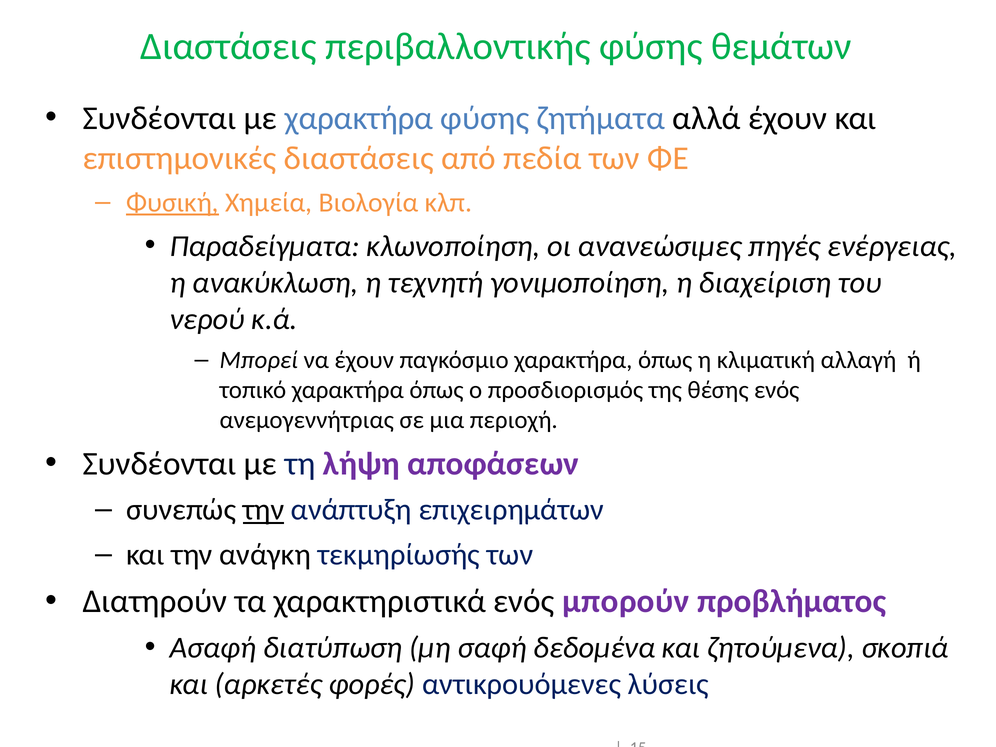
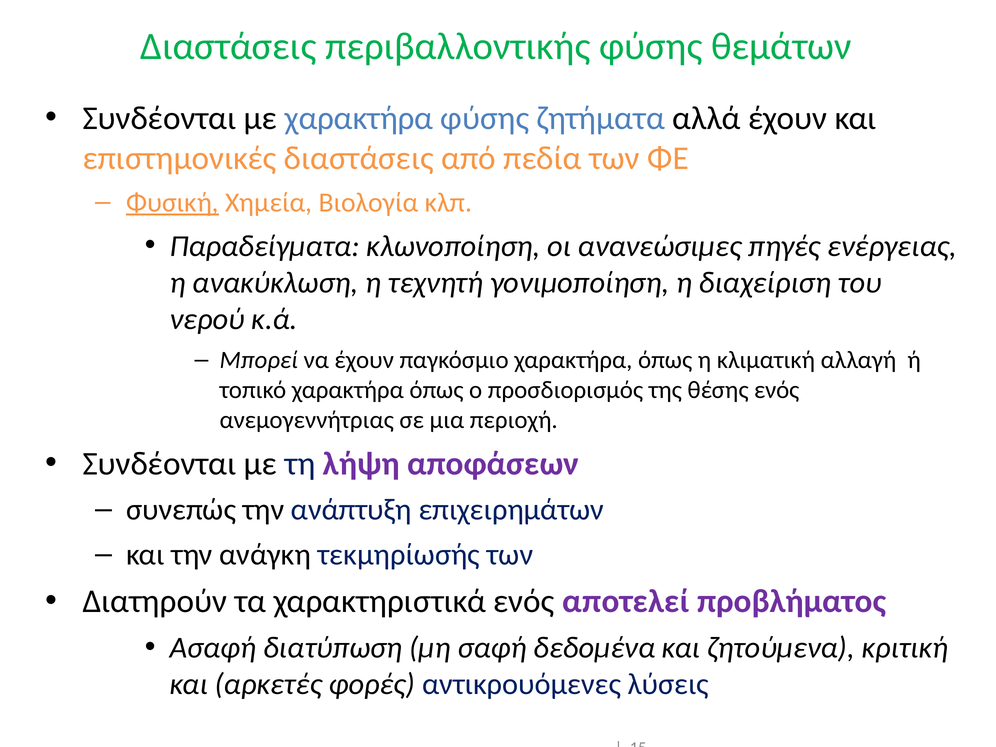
την underline: present -> none (264, 510)
μπορούν: μπορούν -> αποτελεί (626, 601)
σκοπιά: σκοπιά -> κριτική (905, 648)
